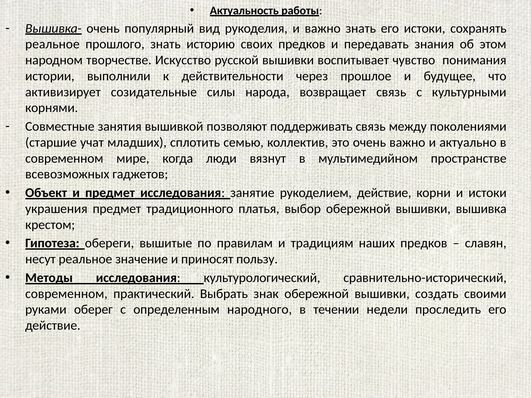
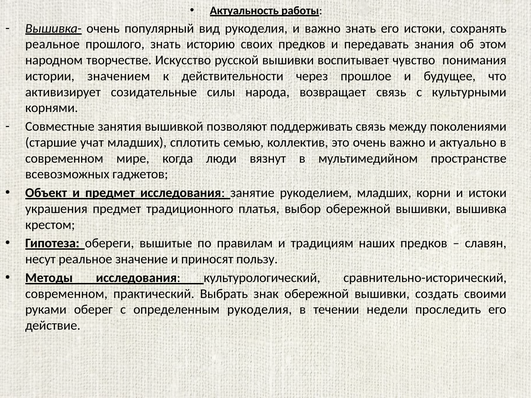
выполнили: выполнили -> значением (119, 76)
рукоделием действие: действие -> младших (384, 193)
определенным народного: народного -> рукоделия (260, 310)
